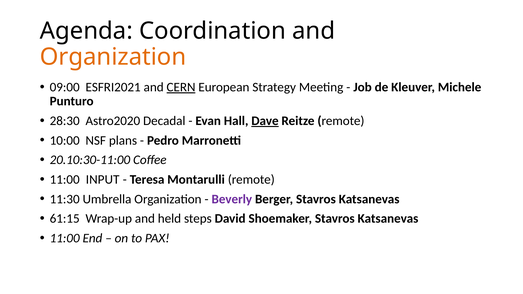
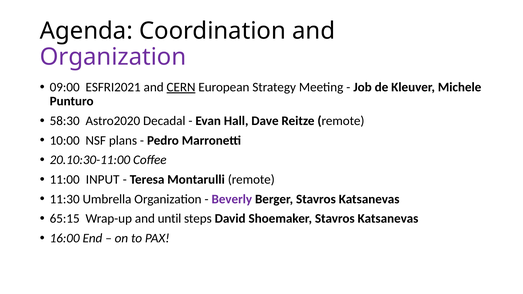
Organization colour: orange -> purple (113, 57)
28:30: 28:30 -> 58:30 (65, 121)
Dave underline: present -> none (265, 121)
61:15: 61:15 -> 65:15 (65, 219)
held: held -> until (170, 219)
11:00: 11:00 -> 16:00 (65, 238)
